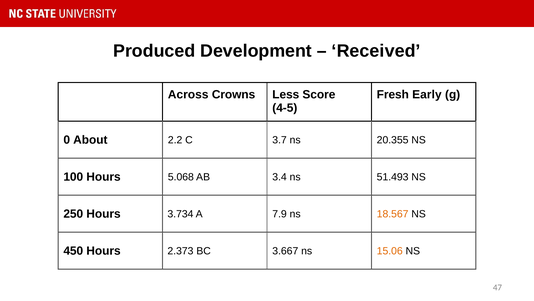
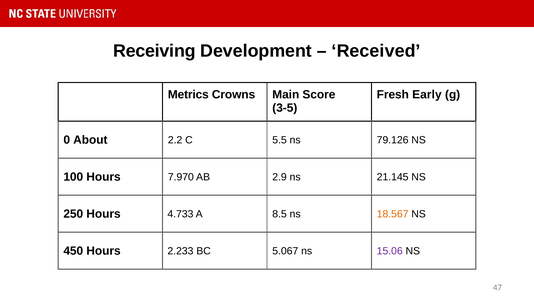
Produced: Produced -> Receiving (154, 51)
Across: Across -> Metrics (188, 94)
Less: Less -> Main (286, 94)
4-5: 4-5 -> 3-5 (285, 108)
3.7: 3.7 -> 5.5 (280, 140)
20.355: 20.355 -> 79.126 (393, 140)
5.068: 5.068 -> 7.970 (181, 177)
3.4: 3.4 -> 2.9 (280, 177)
51.493: 51.493 -> 21.145 (393, 177)
3.734: 3.734 -> 4.733 (180, 213)
7.9: 7.9 -> 8.5 (280, 213)
2.373: 2.373 -> 2.233 (180, 250)
3.667: 3.667 -> 5.067 (285, 250)
15.06 colour: orange -> purple (390, 250)
